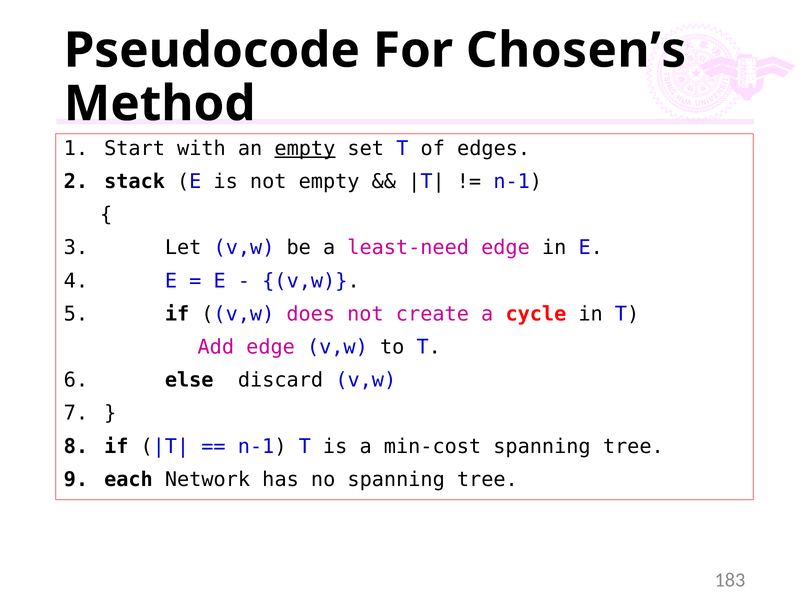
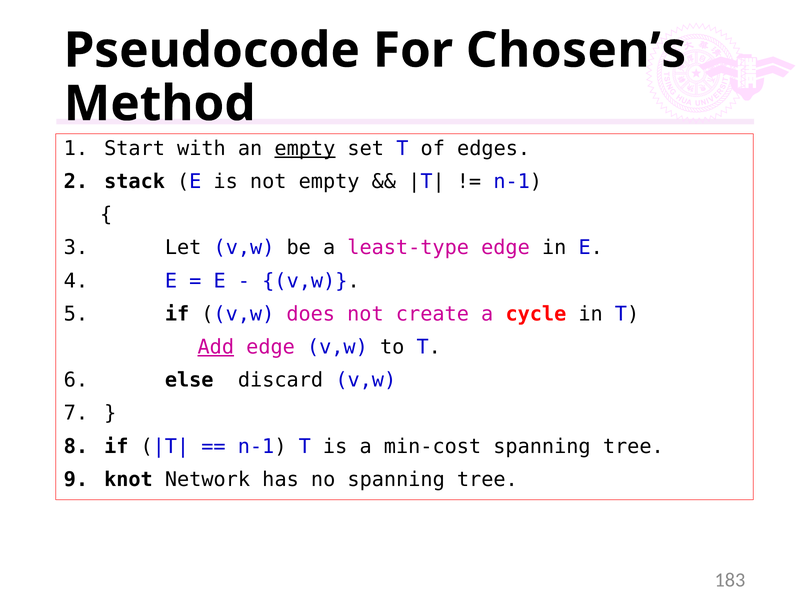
least-need: least-need -> least-type (408, 248)
Add underline: none -> present (216, 347)
each: each -> knot (128, 479)
